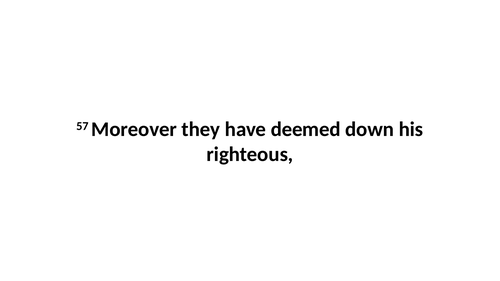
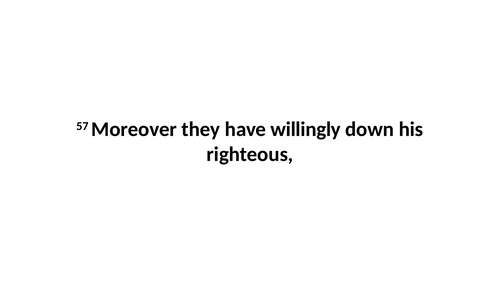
deemed: deemed -> willingly (306, 130)
